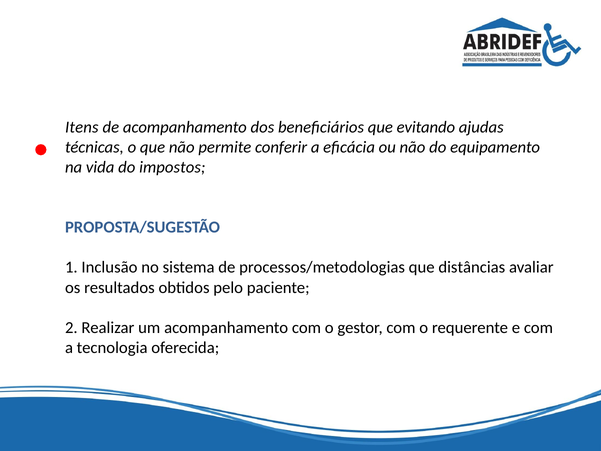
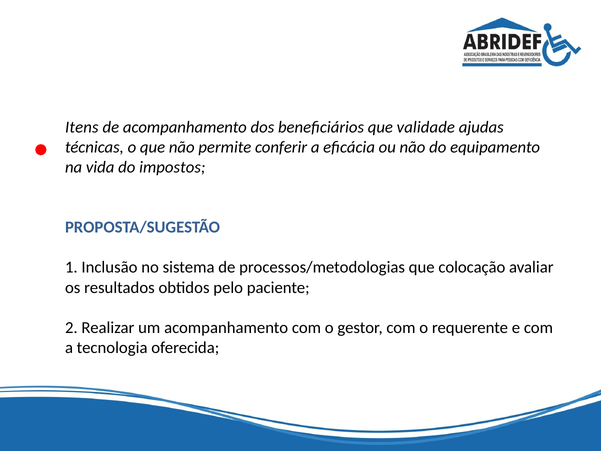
evitando: evitando -> validade (426, 127)
distâncias: distâncias -> colocação (472, 267)
